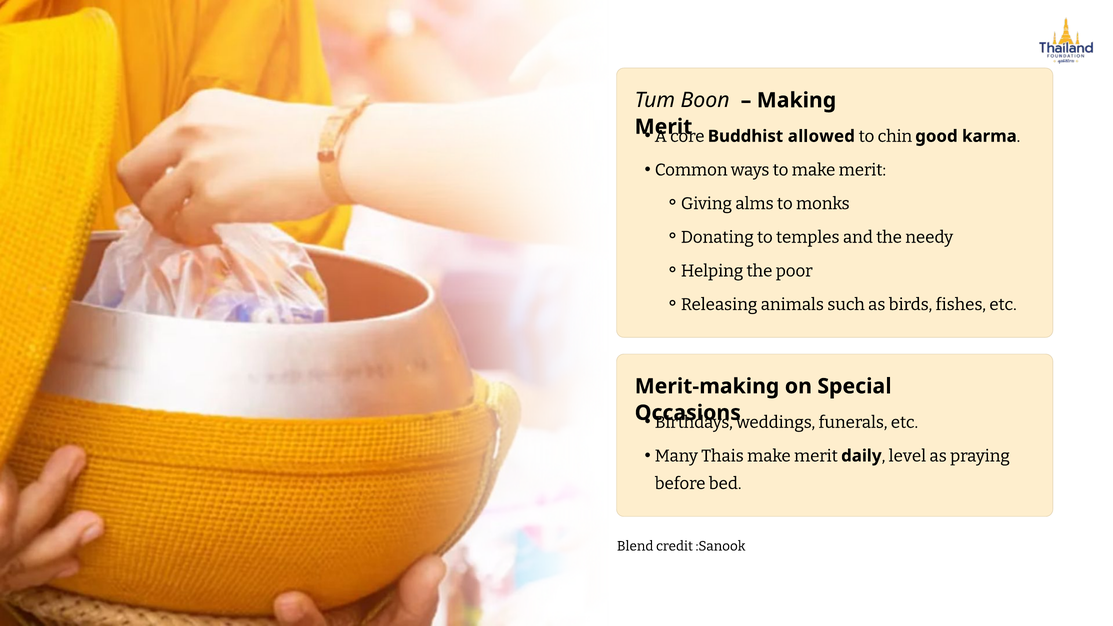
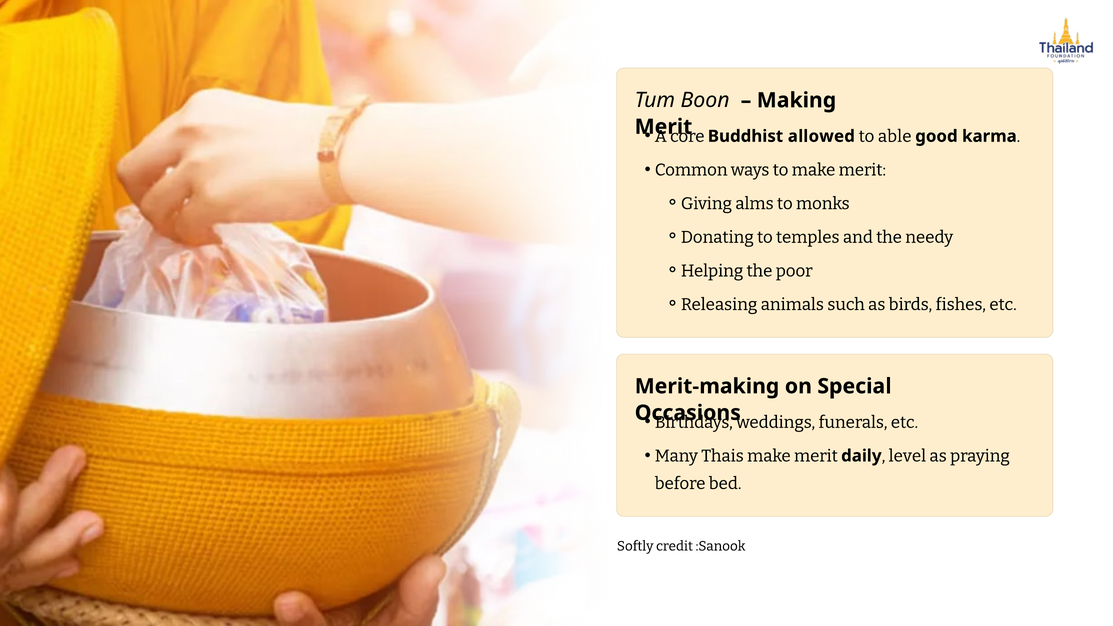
chin: chin -> able (895, 136)
Blend: Blend -> Softly (635, 546)
